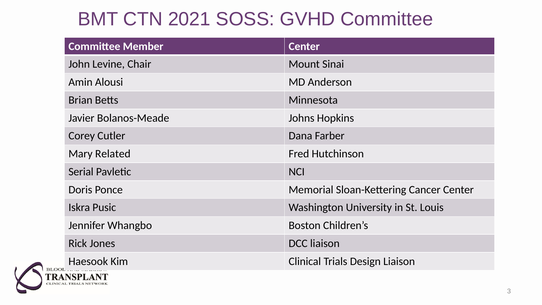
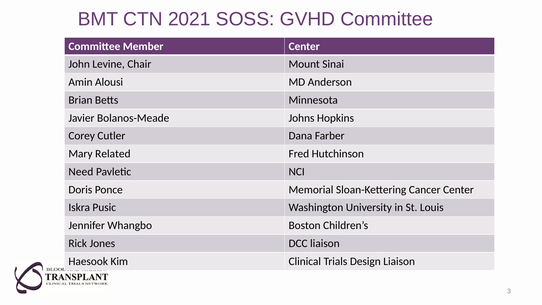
Serial: Serial -> Need (81, 172)
